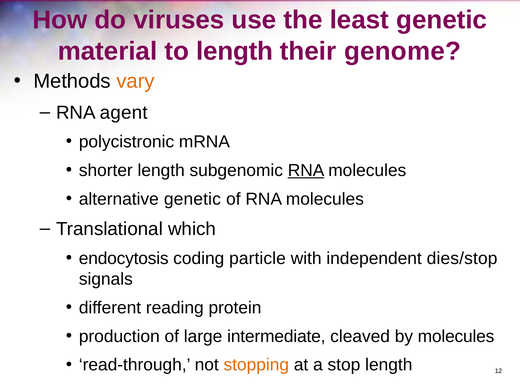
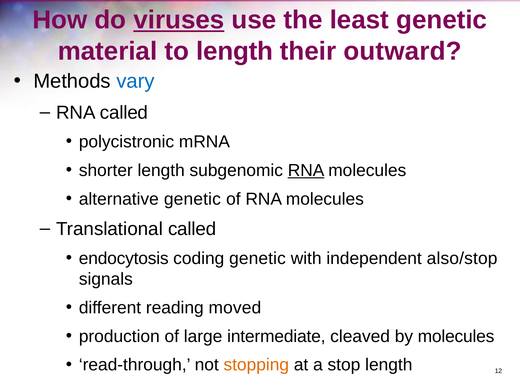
viruses underline: none -> present (179, 20)
genome: genome -> outward (403, 51)
vary colour: orange -> blue (135, 81)
RNA agent: agent -> called (124, 113)
Translational which: which -> called (192, 229)
coding particle: particle -> genetic (257, 258)
dies/stop: dies/stop -> also/stop (462, 258)
protein: protein -> moved (235, 308)
